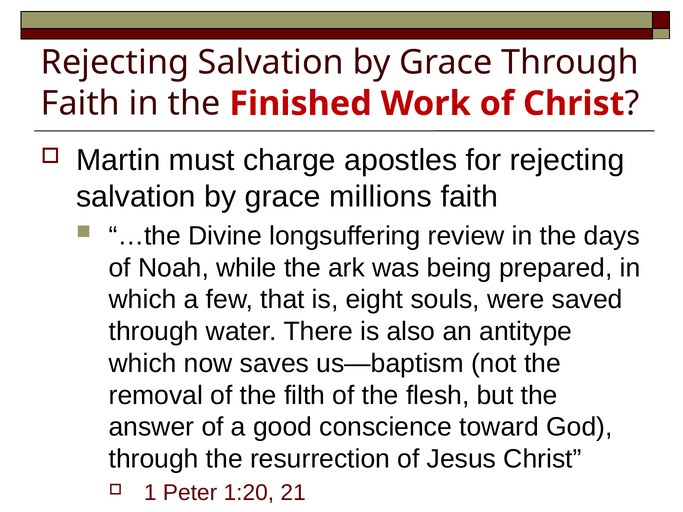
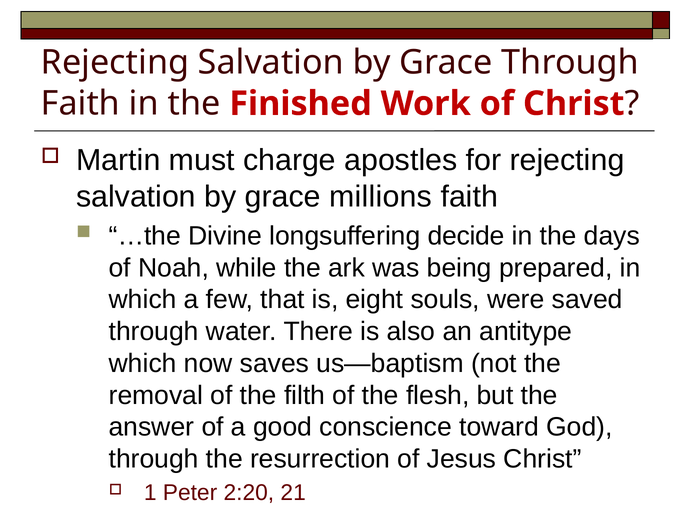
review: review -> decide (466, 236)
1:20: 1:20 -> 2:20 (249, 493)
